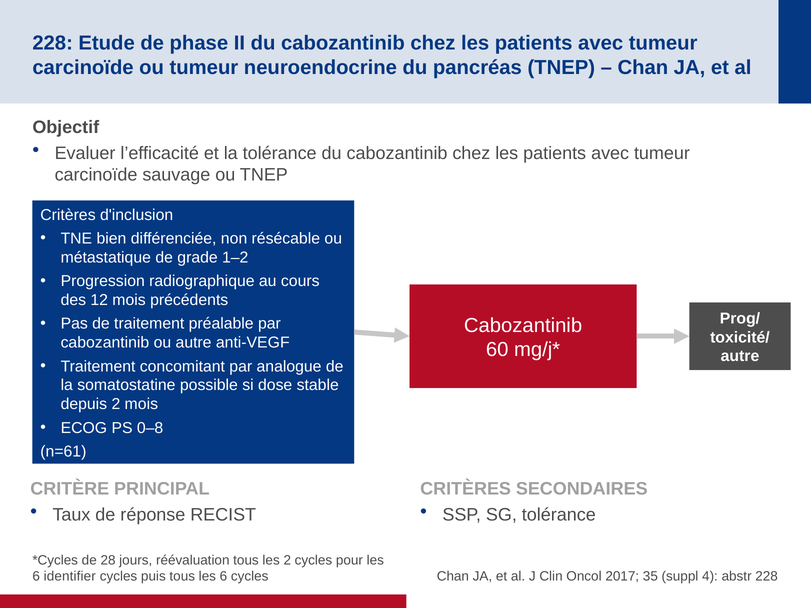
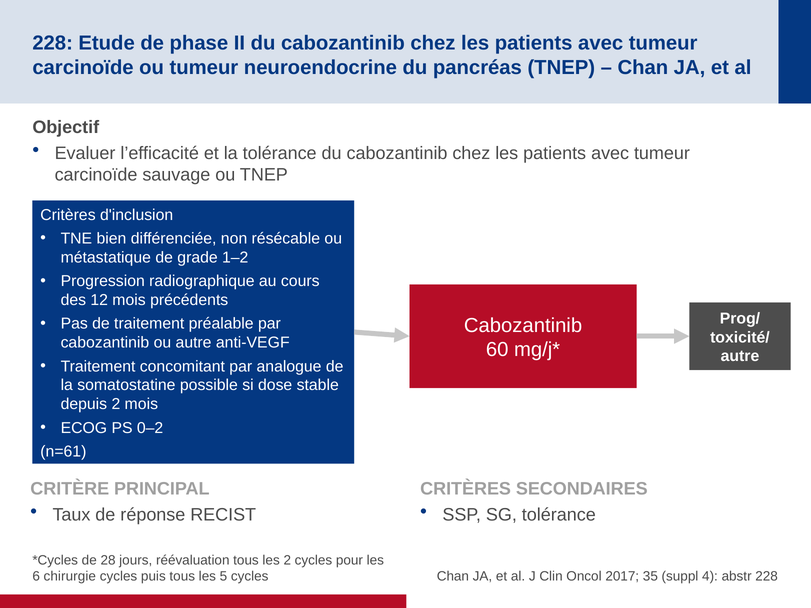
0–8: 0–8 -> 0–2 (150, 428)
identifier: identifier -> chirurgie (70, 577)
tous les 6: 6 -> 5 (223, 577)
